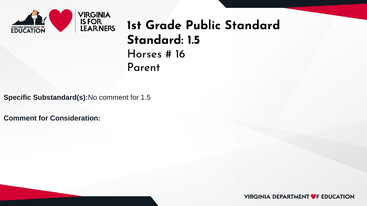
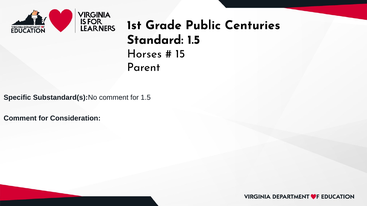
Public Standard: Standard -> Centuries (252, 25)
16: 16 -> 15 (180, 54)
